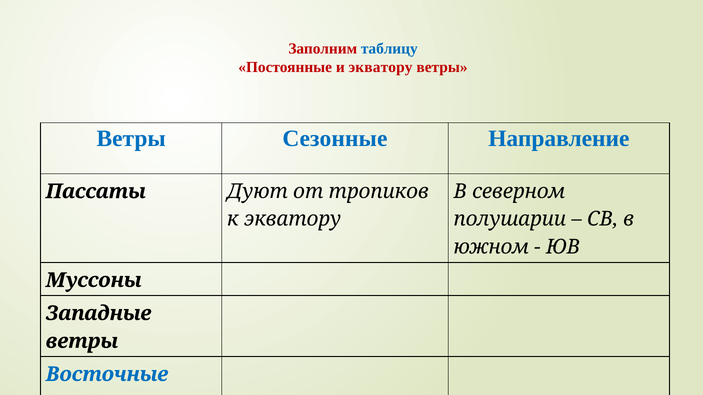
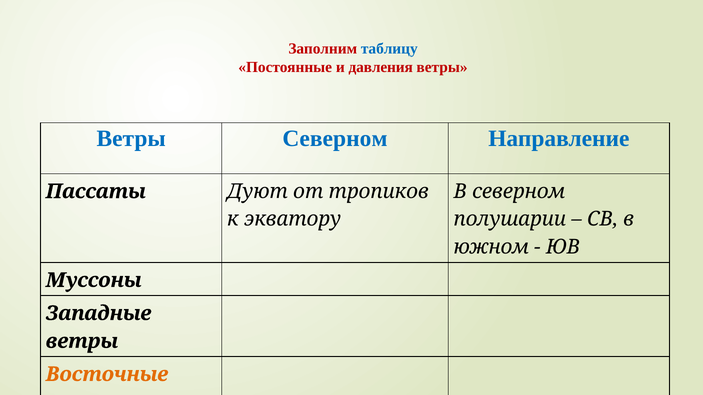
и экватору: экватору -> давления (381, 67)
Ветры Сезонные: Сезонные -> Северном (335, 139)
Восточные colour: blue -> orange (107, 375)
